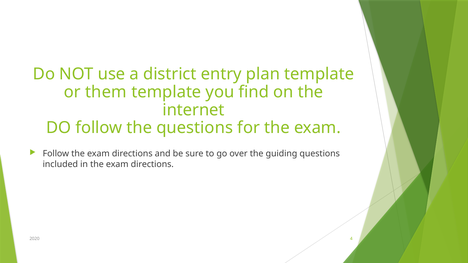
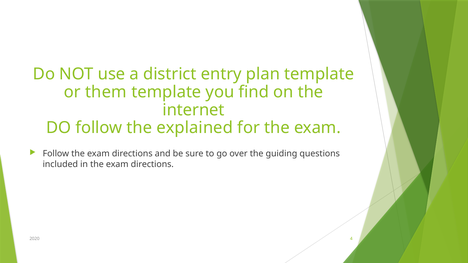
the questions: questions -> explained (195, 128)
